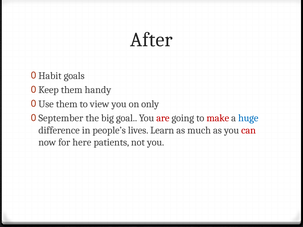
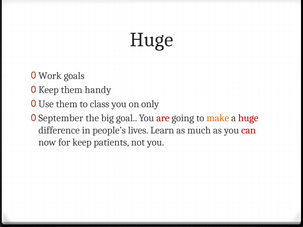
After: After -> Huge (151, 40)
Habit: Habit -> Work (50, 76)
view: view -> class (100, 104)
make colour: red -> orange (218, 118)
huge colour: blue -> red (248, 118)
for here: here -> keep (82, 142)
